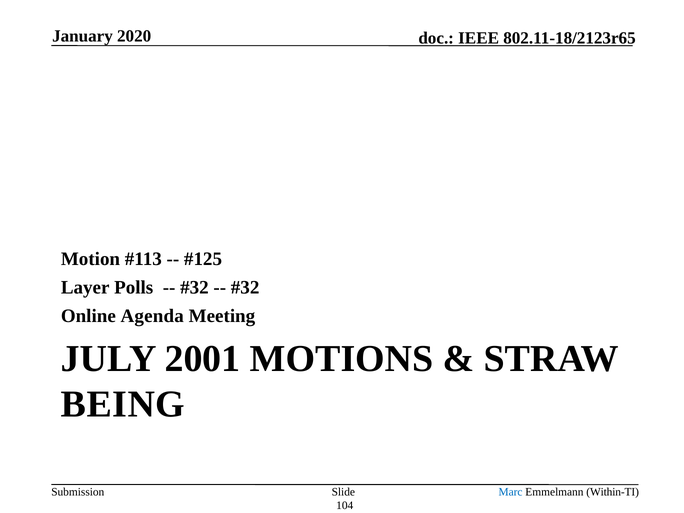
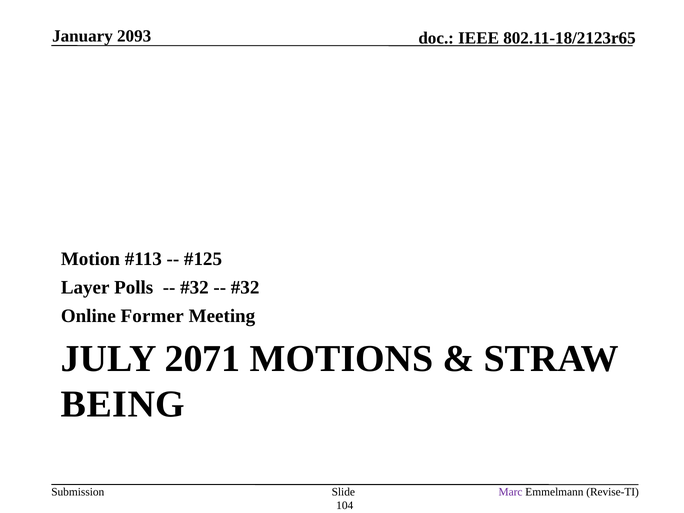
2020: 2020 -> 2093 (134, 36)
Agenda: Agenda -> Former (152, 316)
2001: 2001 -> 2071 (203, 359)
Marc colour: blue -> purple (511, 492)
Within-TI: Within-TI -> Revise-TI (613, 492)
